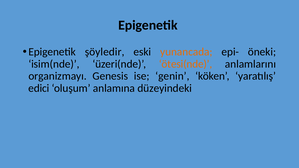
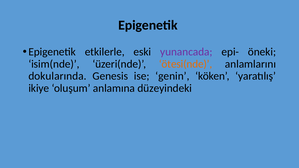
şöyledir: şöyledir -> etkilerle (105, 52)
yunancada colour: orange -> purple (186, 52)
organizmayı: organizmayı -> dokularında (58, 76)
edici: edici -> ikiye (39, 88)
